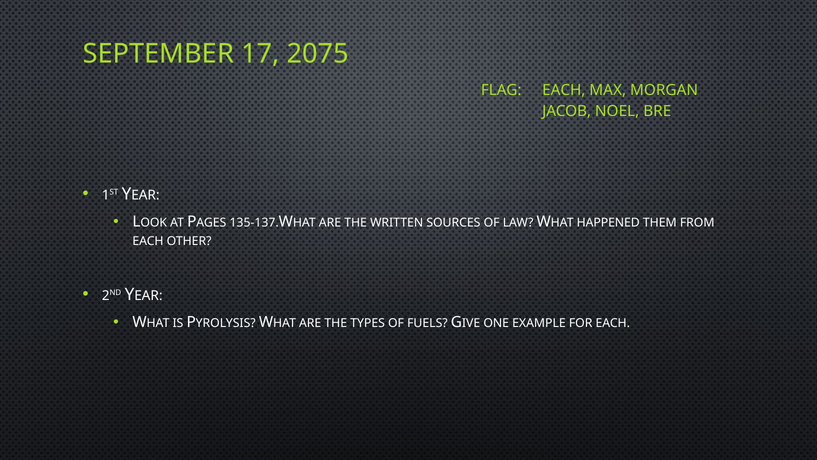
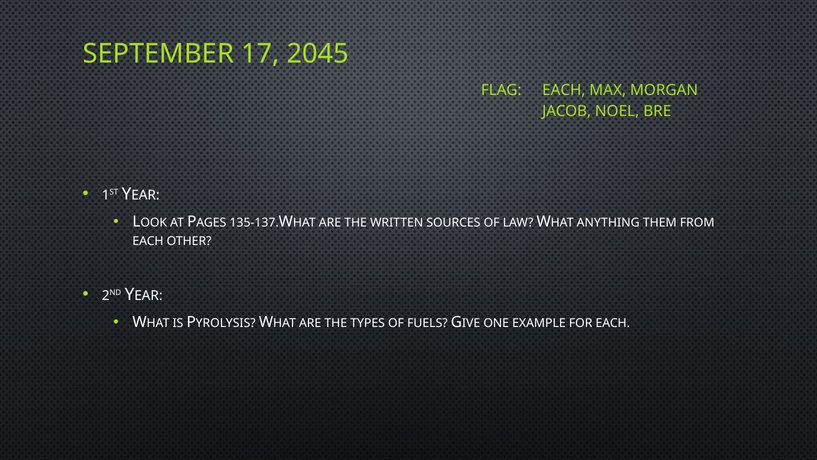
2075: 2075 -> 2045 (318, 54)
HAPPENED: HAPPENED -> ANYTHING (608, 223)
